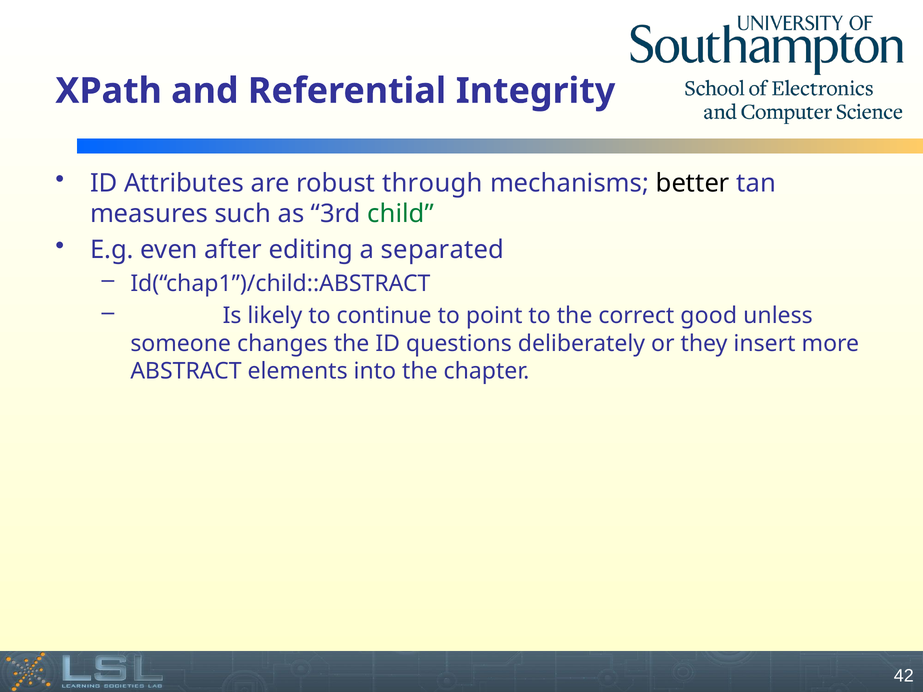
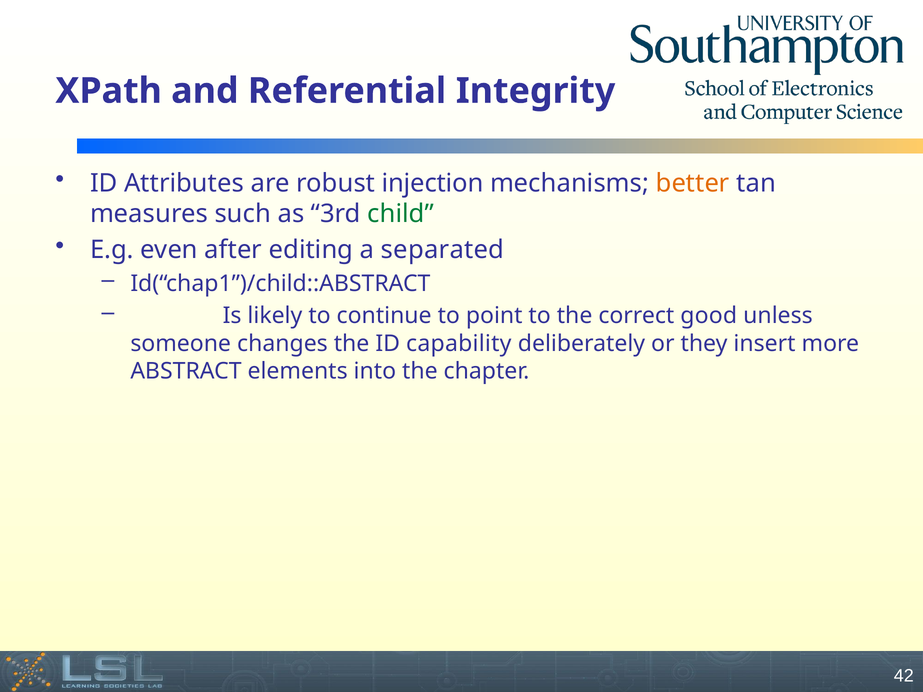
through: through -> injection (433, 183)
better colour: black -> orange (693, 183)
questions: questions -> capability (459, 344)
